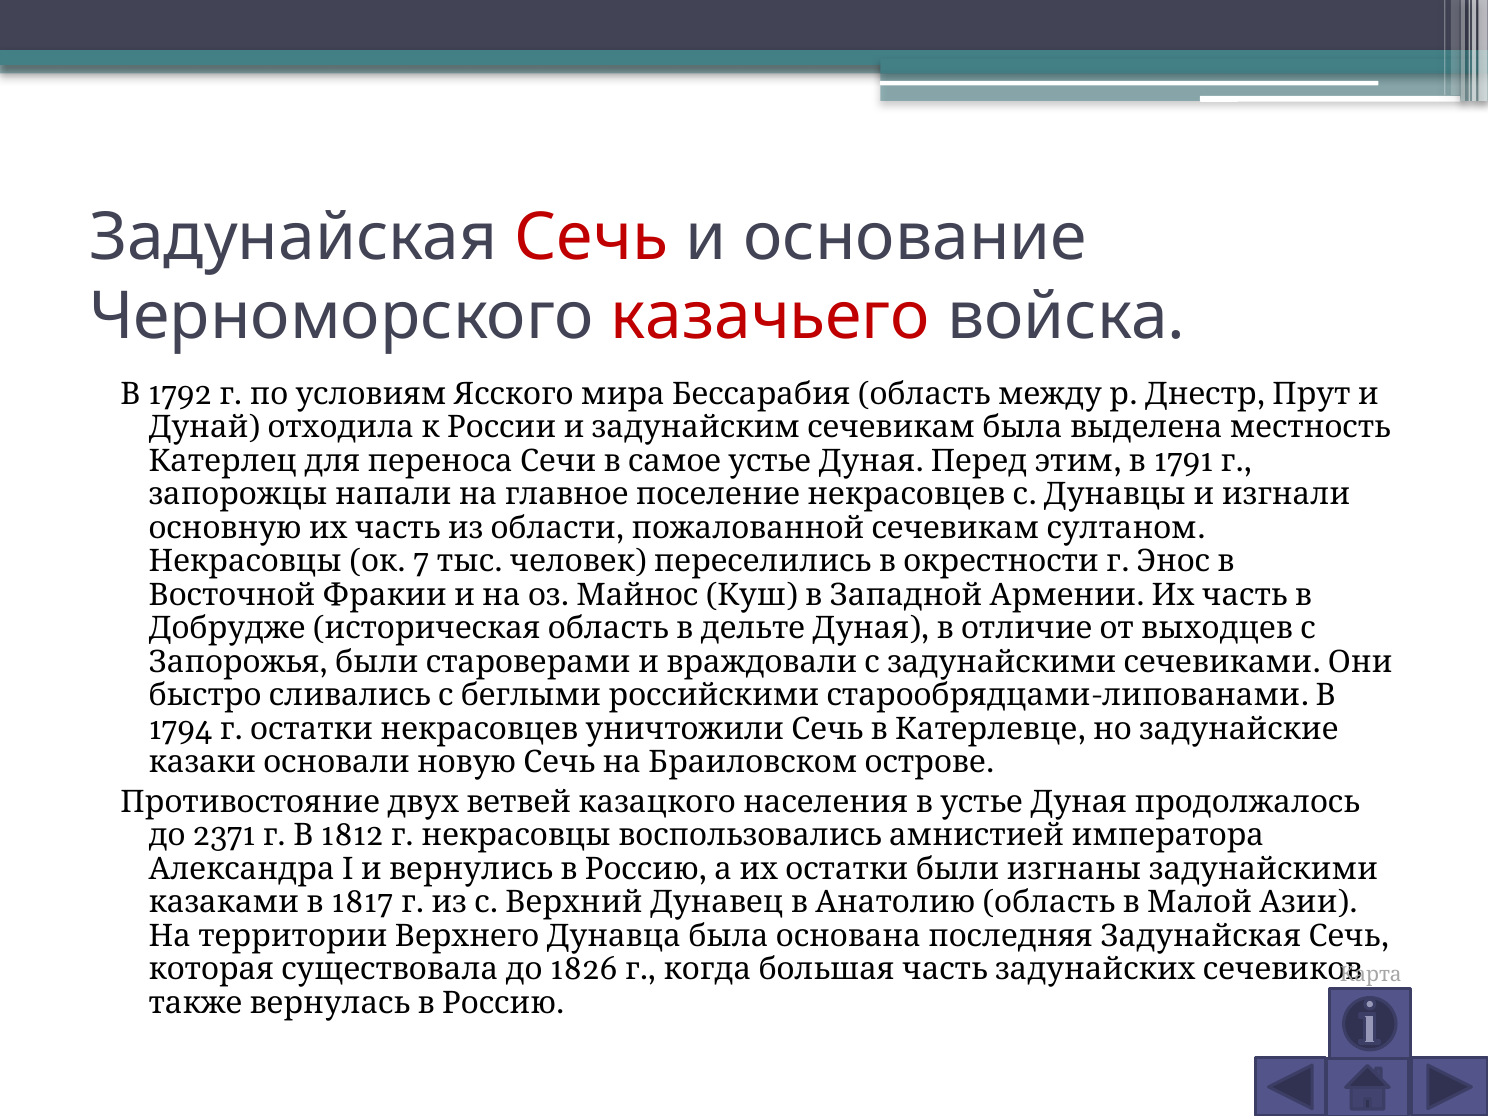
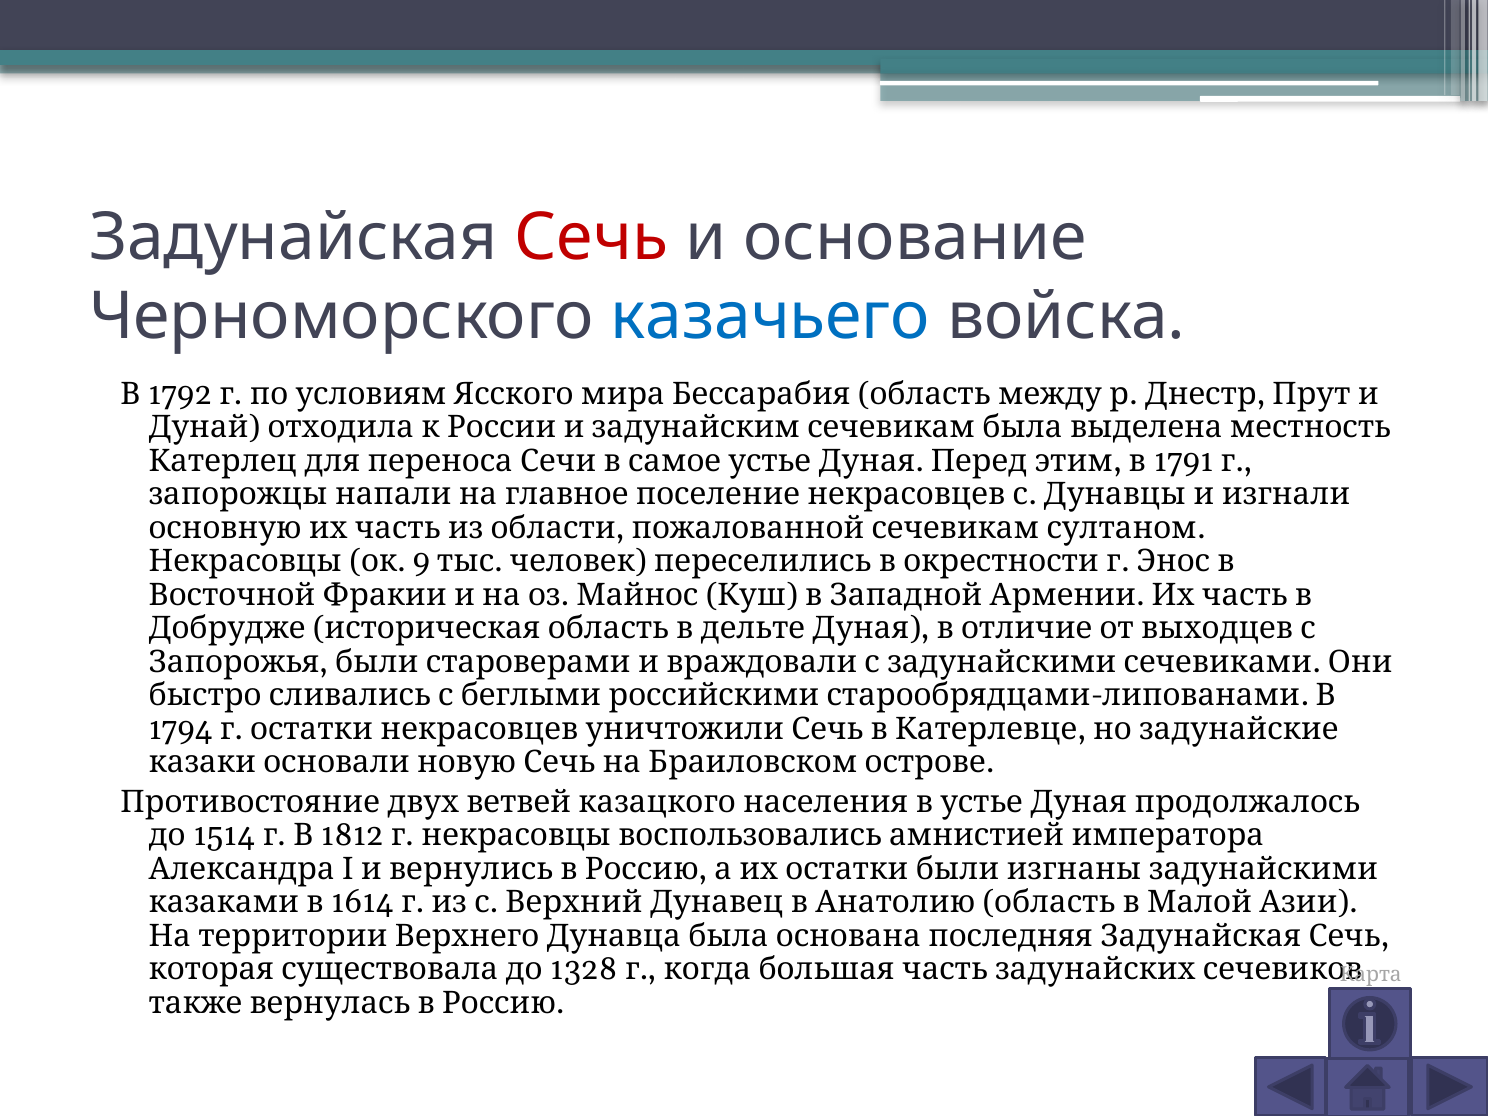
казачьего colour: red -> blue (770, 317)
7: 7 -> 9 (421, 562)
2371: 2371 -> 1514 (224, 835)
1817: 1817 -> 1614 (362, 902)
1826: 1826 -> 1328 (584, 969)
